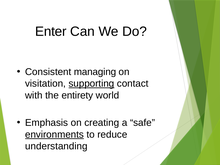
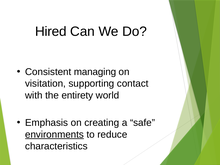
Enter: Enter -> Hired (51, 31)
supporting underline: present -> none (91, 84)
understanding: understanding -> characteristics (56, 146)
